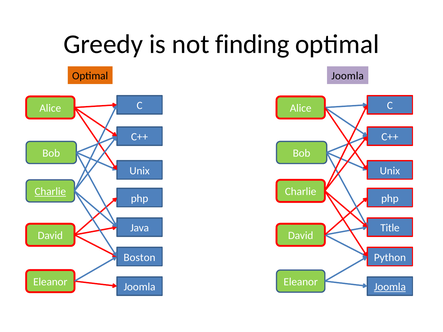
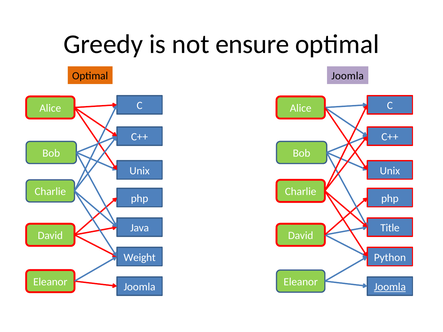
finding: finding -> ensure (252, 44)
Charlie underline: present -> none (50, 192)
Boston: Boston -> Weight (140, 258)
